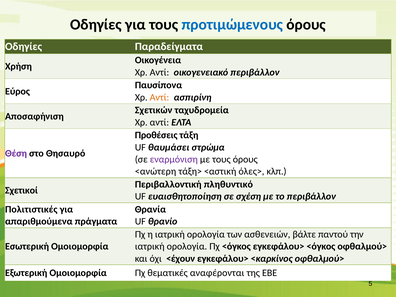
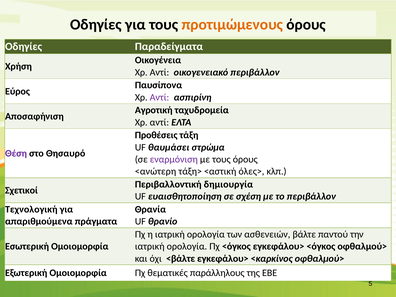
προτιμώμενους colour: blue -> orange (232, 25)
Αντί colour: orange -> purple (159, 97)
Σχετικών: Σχετικών -> Αγροτική (154, 110)
πληθυντικό: πληθυντικό -> δημιουργία (228, 184)
Πολιτιστικές: Πολιτιστικές -> Τεχνολογική (31, 209)
<έχουν: <έχουν -> <βάλτε (181, 258)
αναφέρονται: αναφέρονται -> παράλληλους (217, 273)
